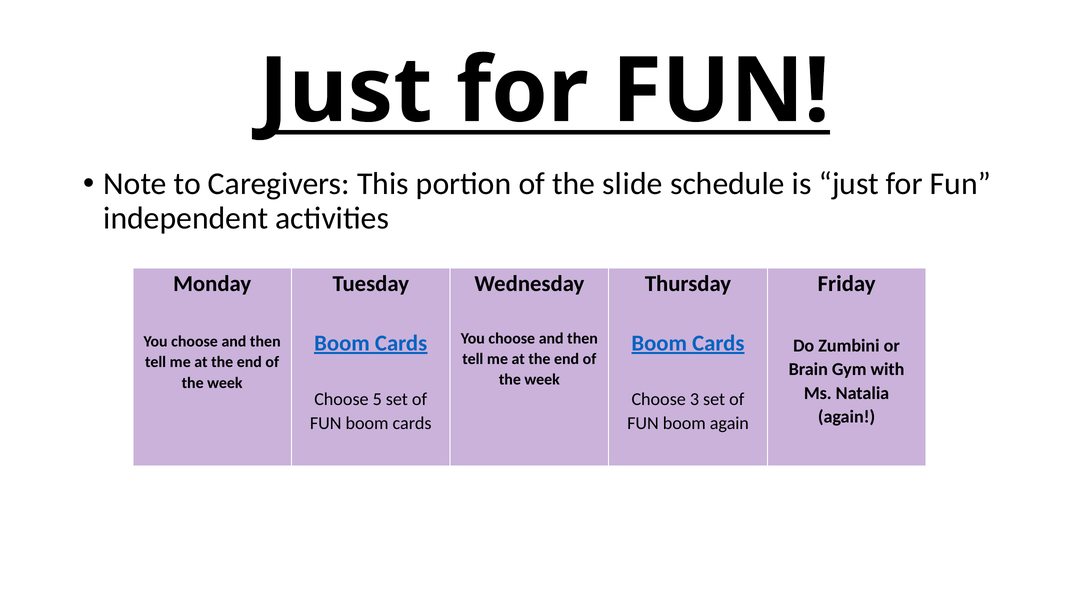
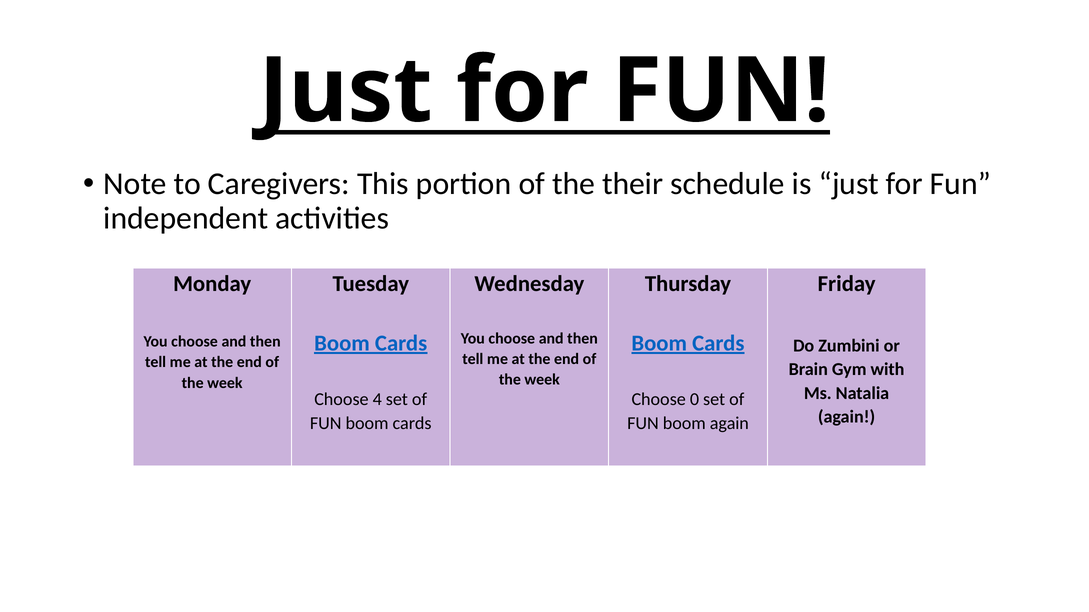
slide: slide -> their (633, 184)
5: 5 -> 4 (377, 400)
3: 3 -> 0 (694, 400)
